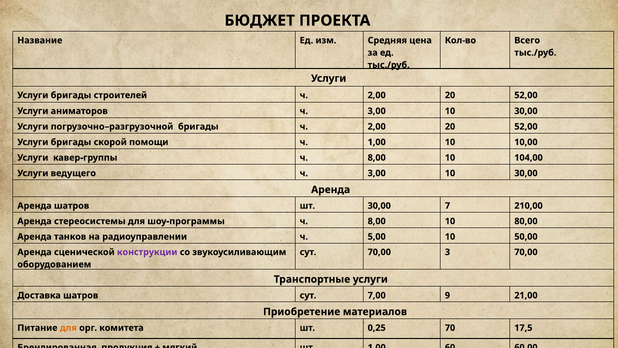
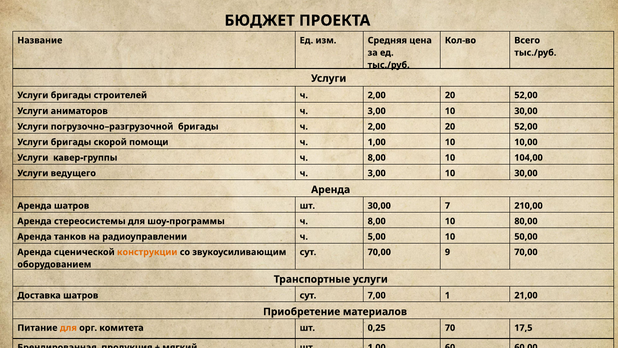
конструкции colour: purple -> orange (147, 252)
3: 3 -> 9 (447, 252)
9: 9 -> 1 (447, 295)
